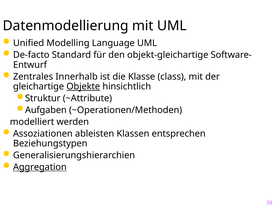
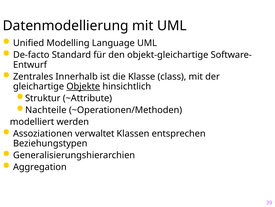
Aufgaben: Aufgaben -> Nachteile (46, 110)
ableisten: ableisten -> verwaltet (95, 133)
Aggregation underline: present -> none (40, 166)
